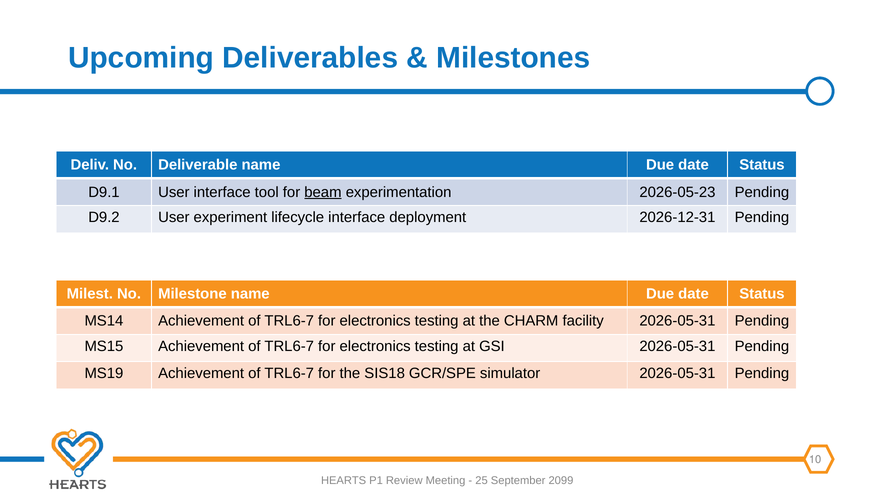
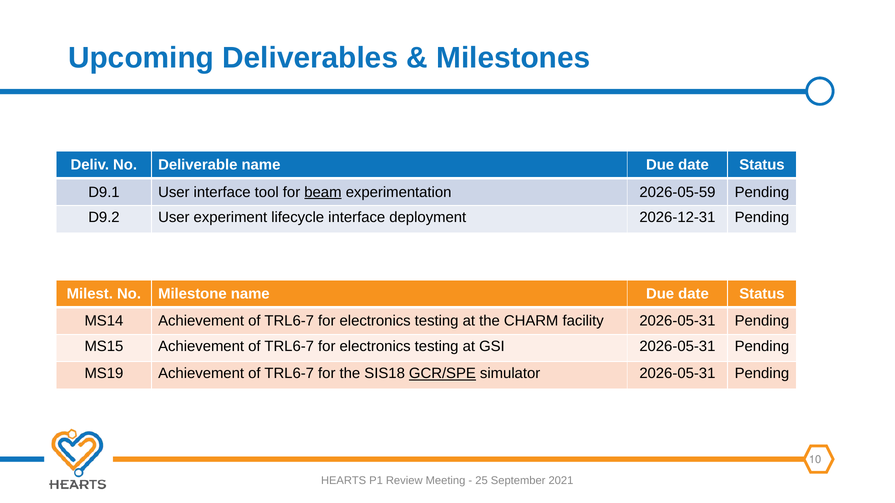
2026-05-23: 2026-05-23 -> 2026-05-59 (677, 192)
GCR/SPE underline: none -> present (442, 374)
2099: 2099 -> 2021 (561, 481)
